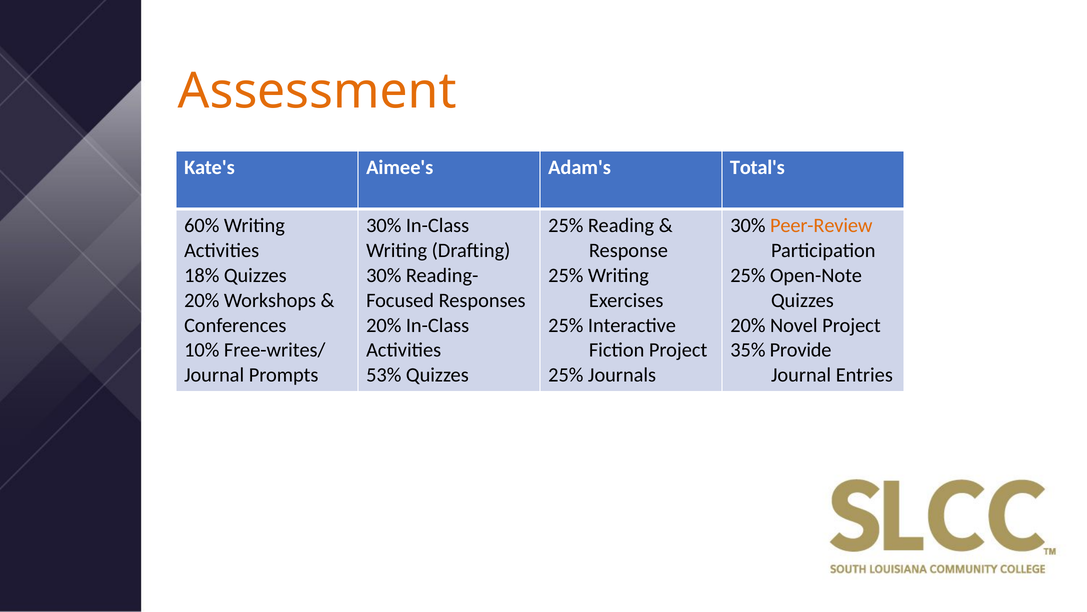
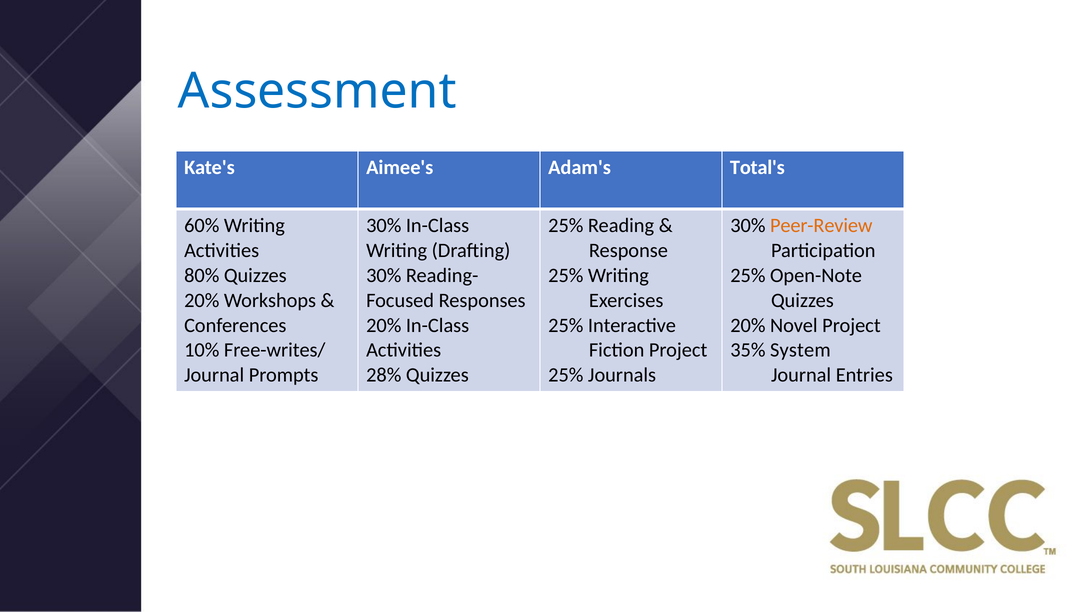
Assessment colour: orange -> blue (317, 91)
18%: 18% -> 80% (202, 275)
Provide: Provide -> System (800, 350)
53%: 53% -> 28% (384, 375)
